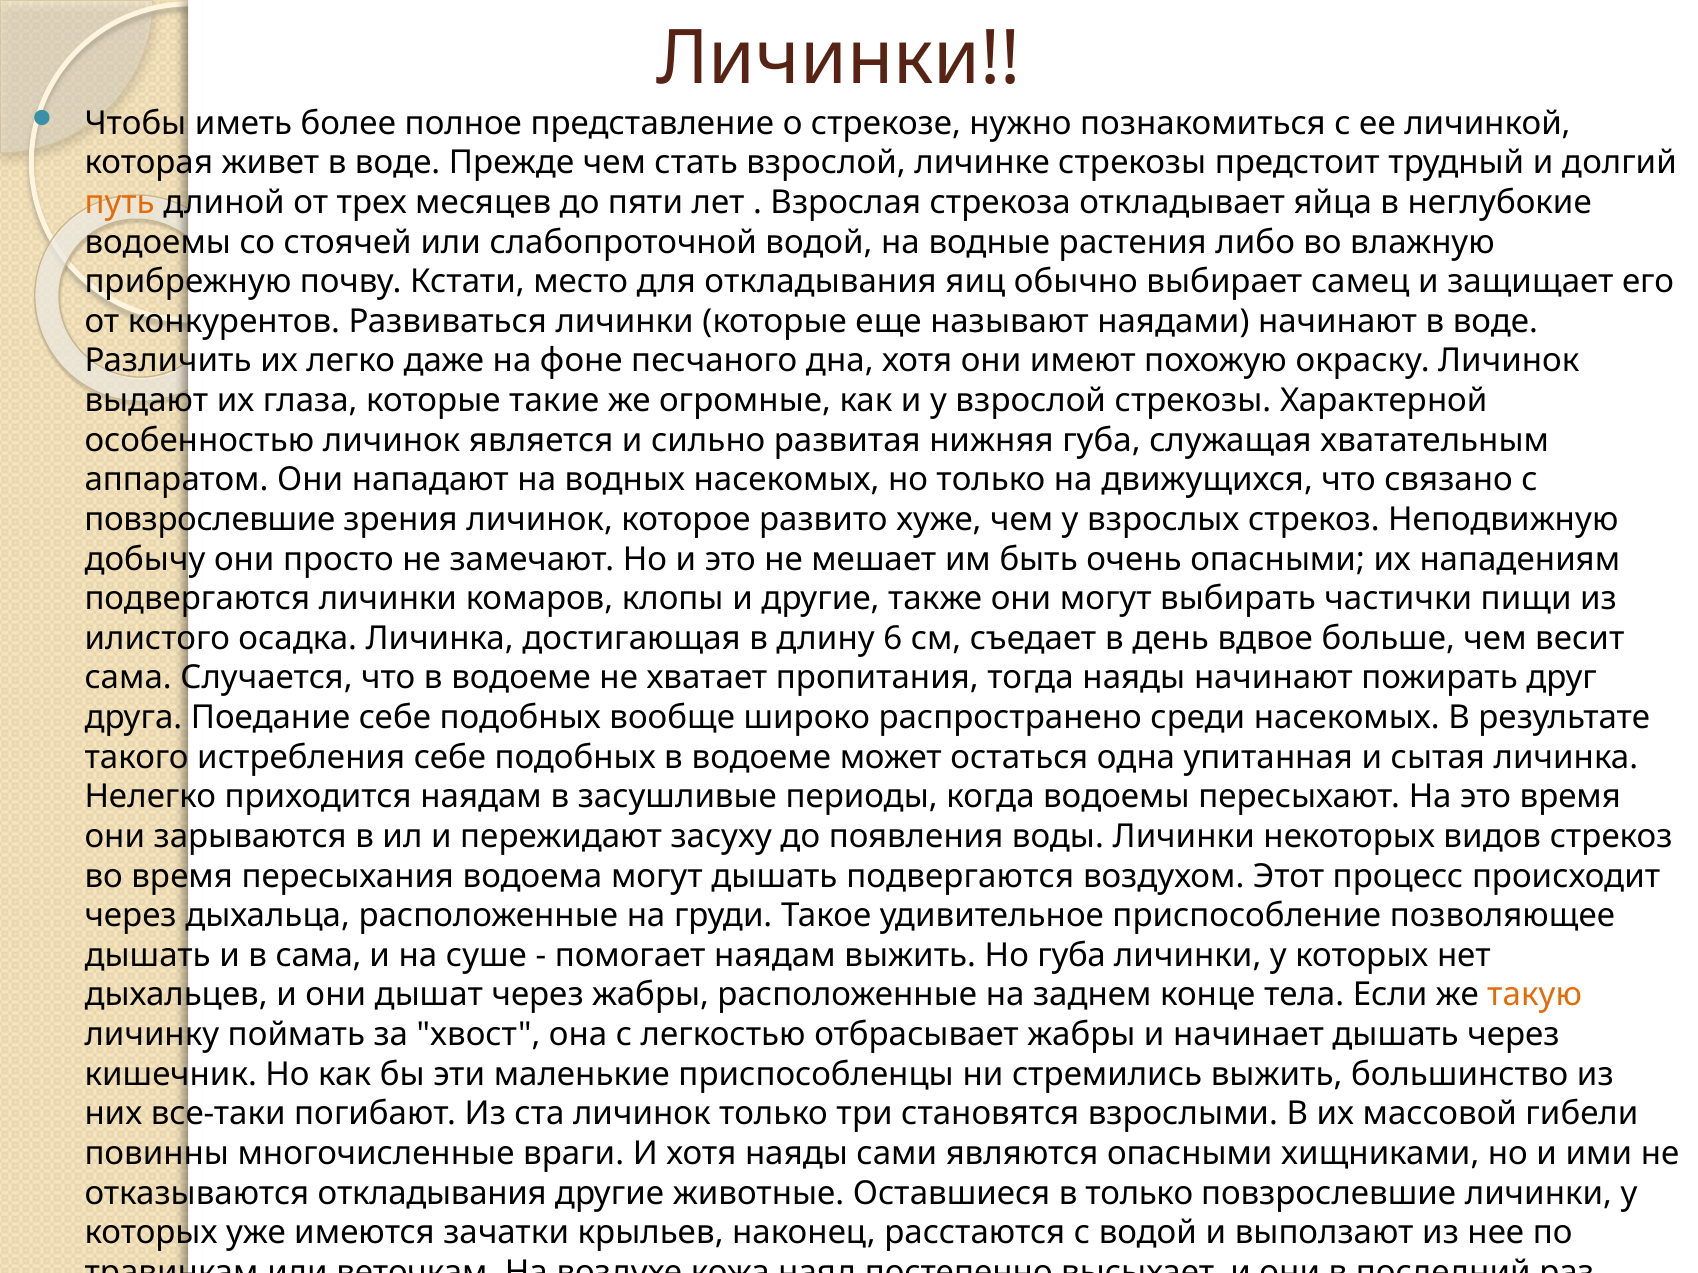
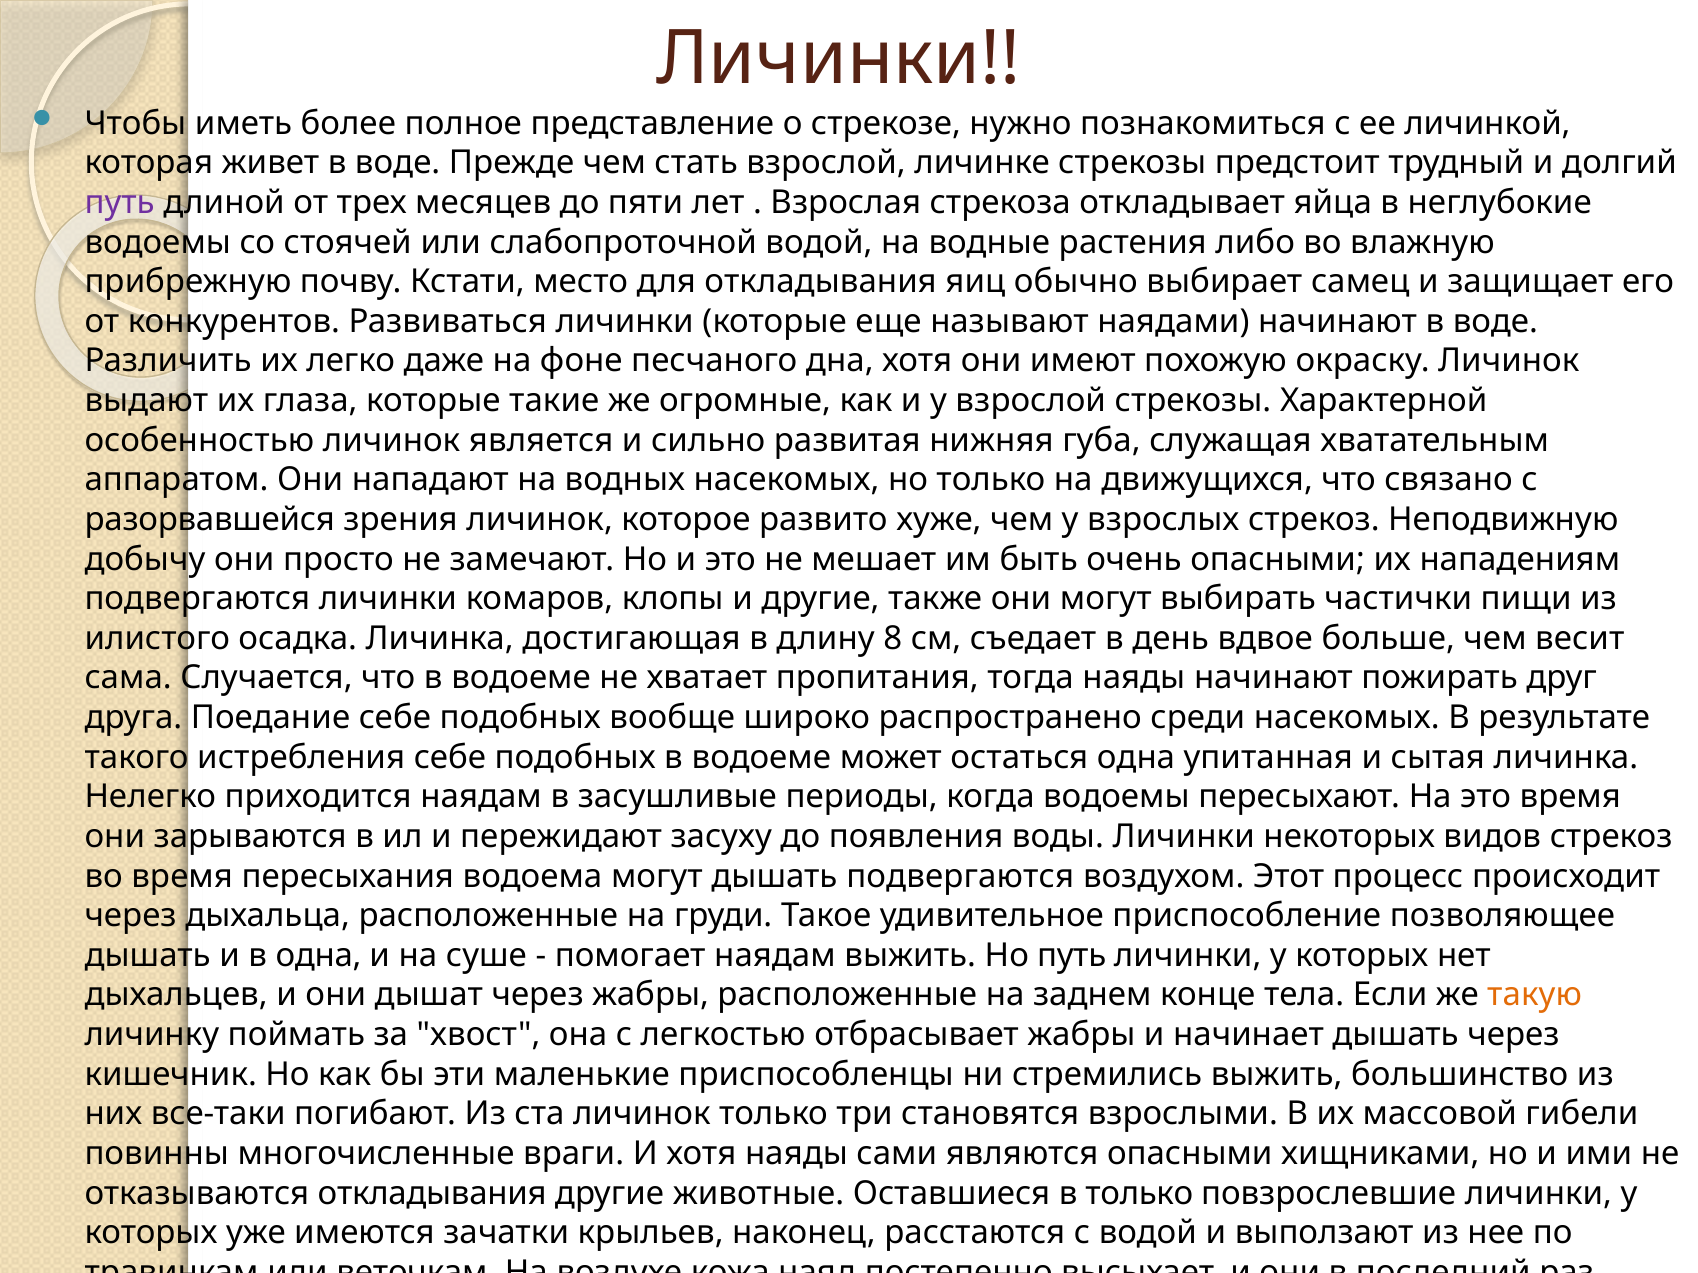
путь colour: orange -> purple (120, 203)
повзрослевшие: повзрослевшие -> разорвавшейся (210, 520)
6: 6 -> 8 (893, 639)
в сама: сама -> одна (319, 956)
Но губа: губа -> путь (1072, 956)
